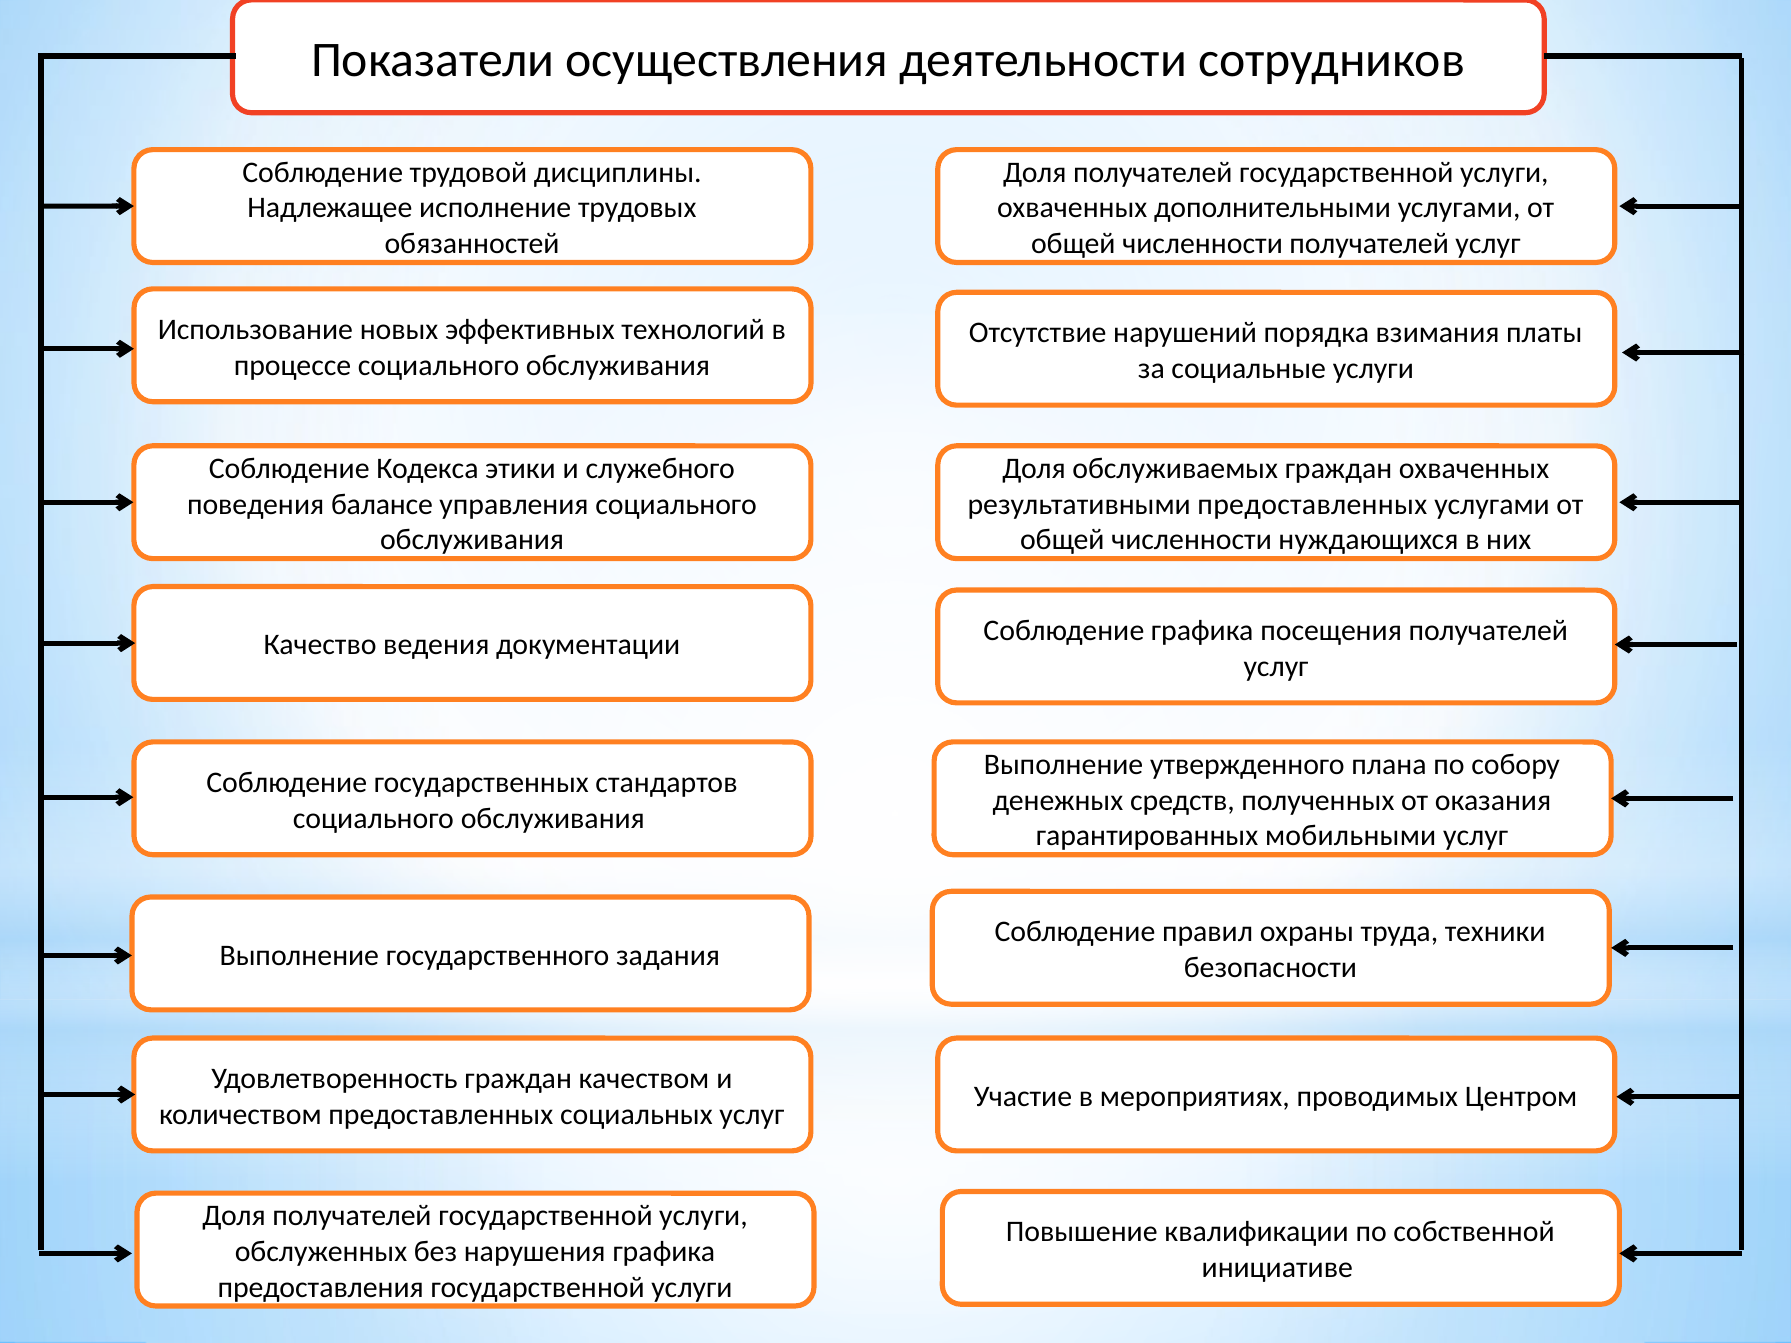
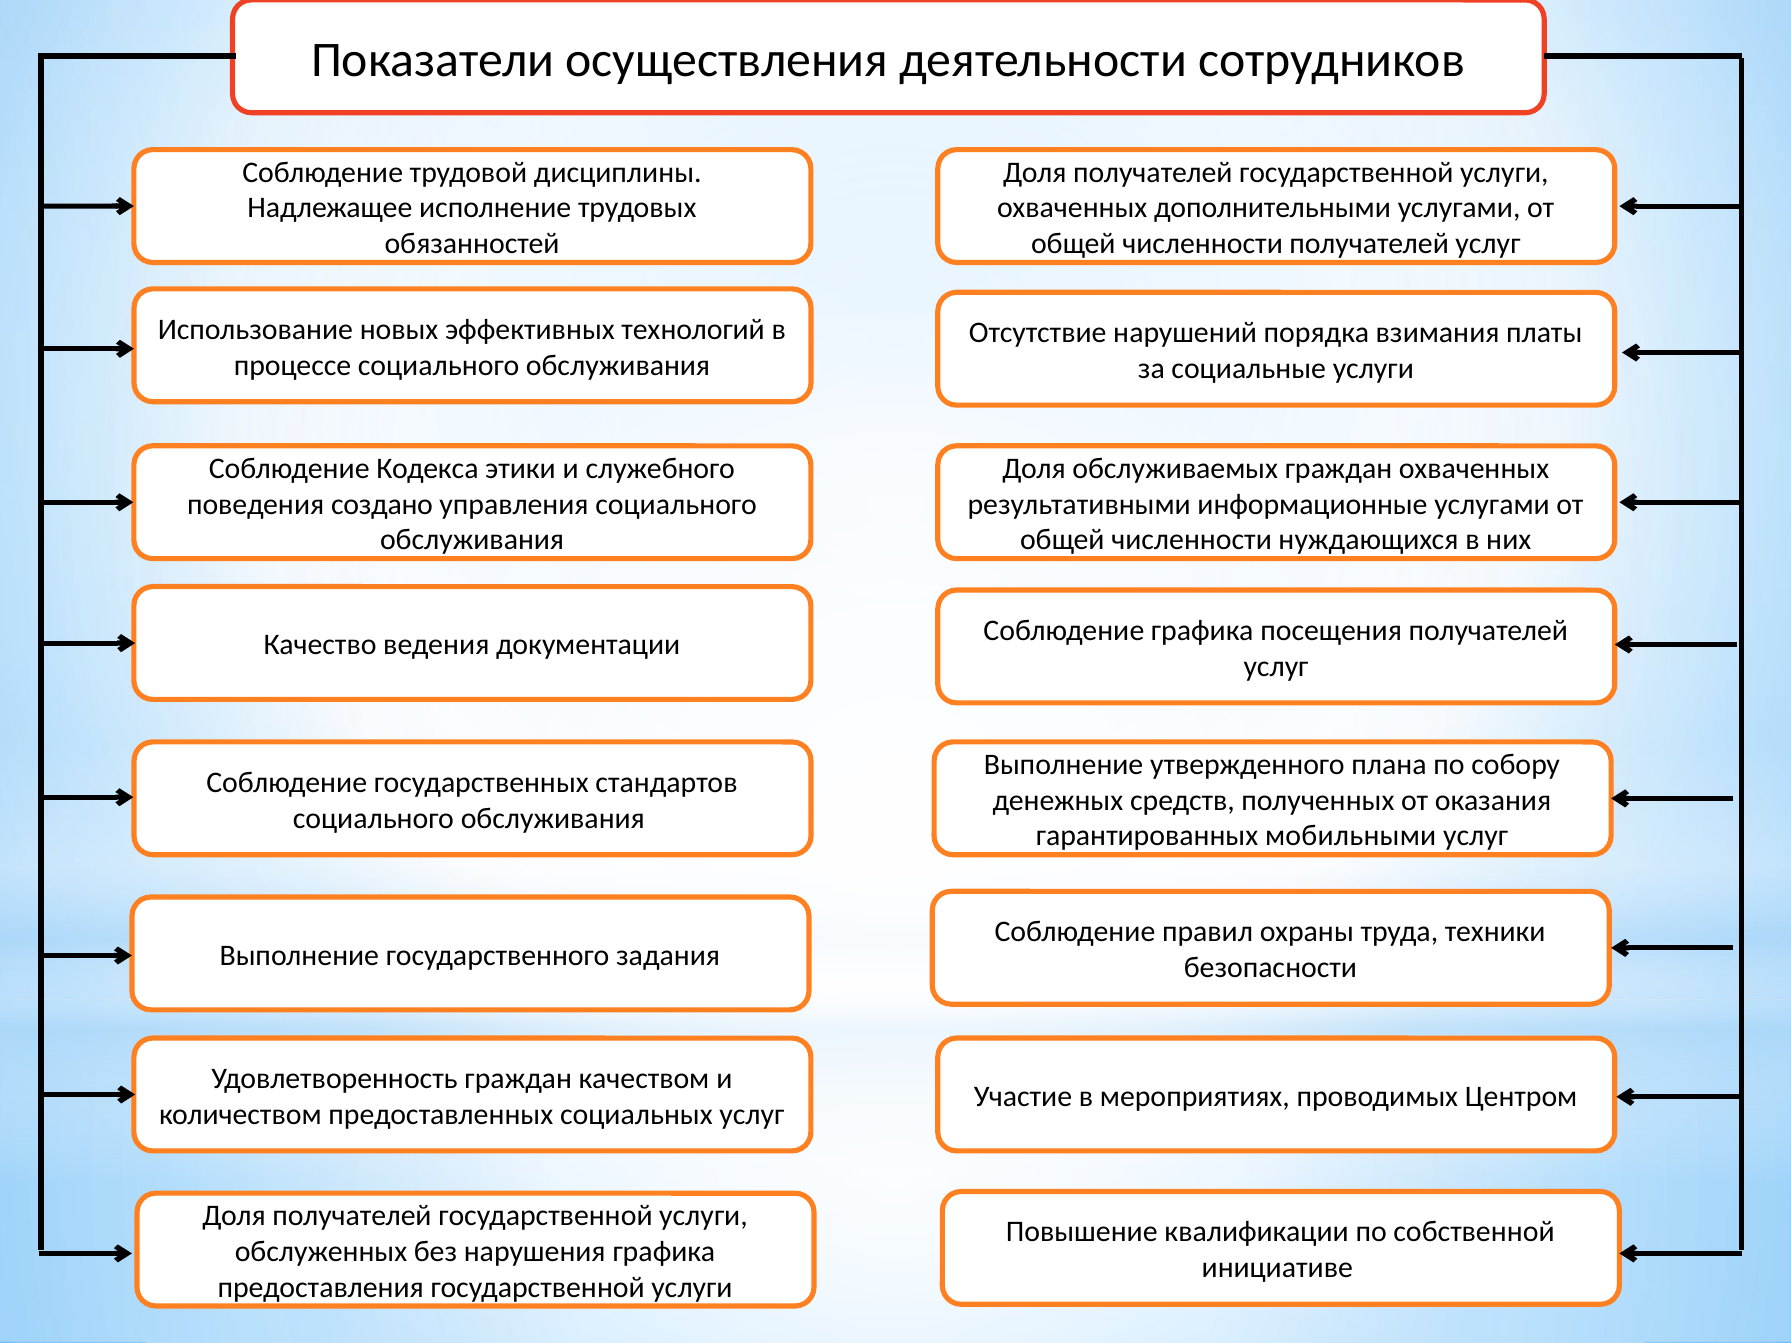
балансе: балансе -> создано (382, 504)
результативными предоставленных: предоставленных -> информационные (1313, 504)
